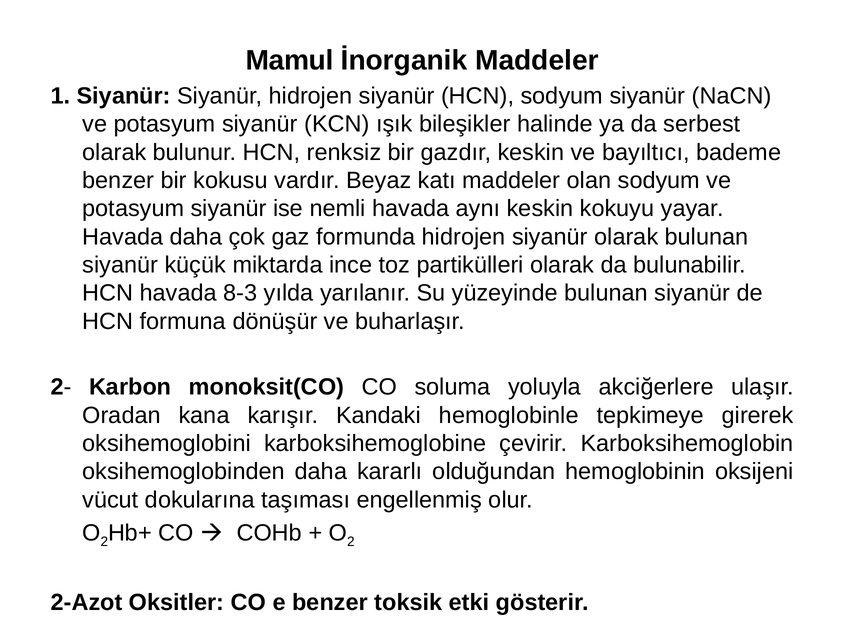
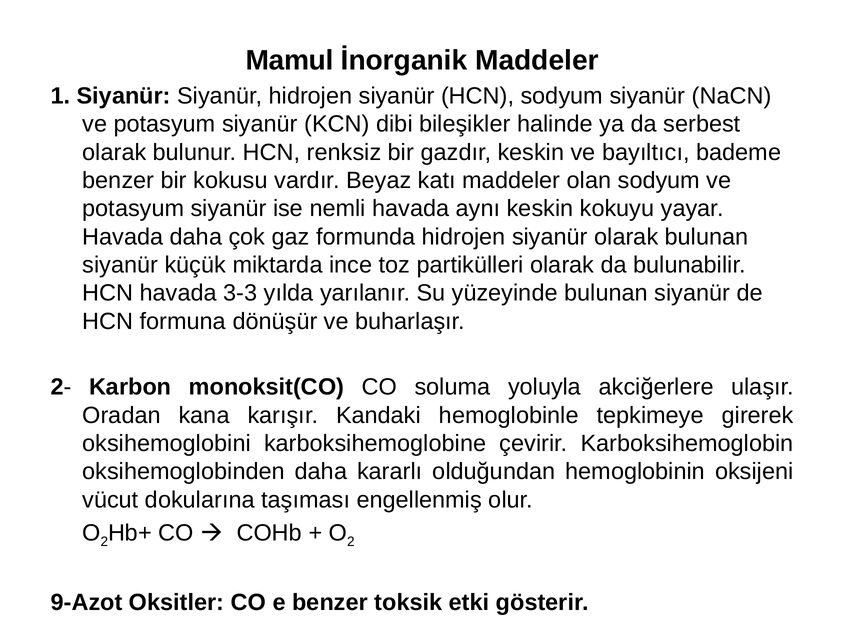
ışık: ışık -> dibi (394, 124)
8-3: 8-3 -> 3-3 (240, 293)
2-Azot: 2-Azot -> 9-Azot (87, 602)
